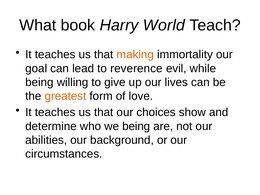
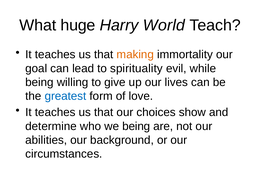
book: book -> huge (78, 25)
reverence: reverence -> spirituality (136, 68)
greatest colour: orange -> blue (65, 96)
